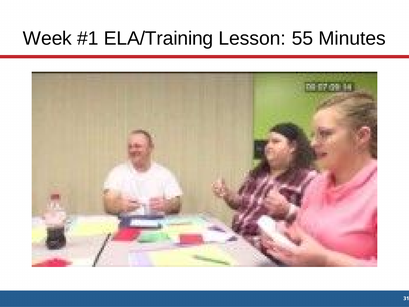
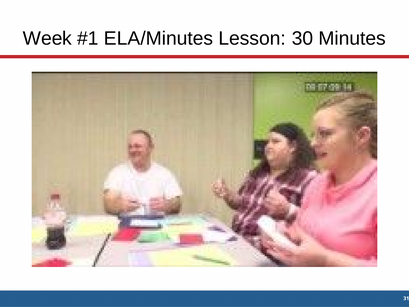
ELA/Training: ELA/Training -> ELA/Minutes (159, 39)
55: 55 -> 30 (302, 39)
